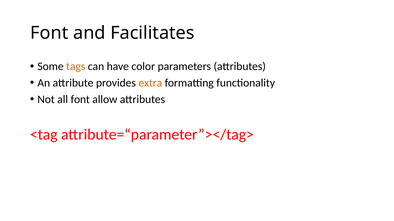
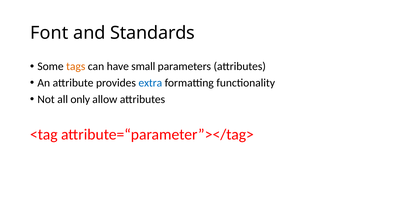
Facilitates: Facilitates -> Standards (152, 33)
color: color -> small (143, 67)
extra colour: orange -> blue (150, 83)
all font: font -> only (80, 100)
